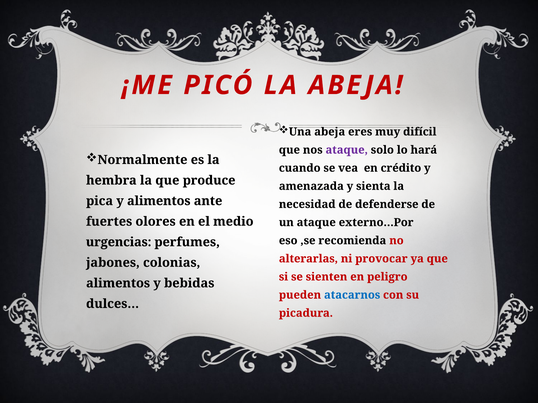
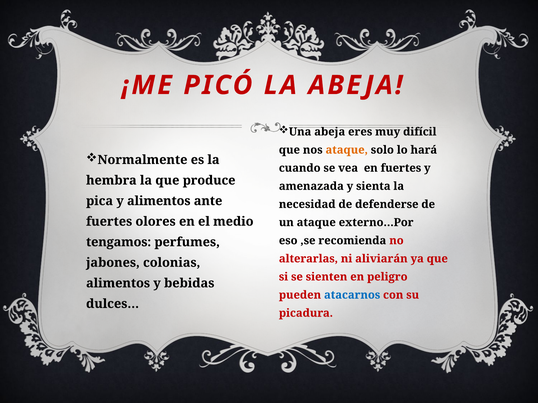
ataque colour: purple -> orange (347, 150)
en crédito: crédito -> fuertes (401, 168)
urgencias: urgencias -> tengamos (119, 242)
provocar: provocar -> aliviarán (381, 259)
